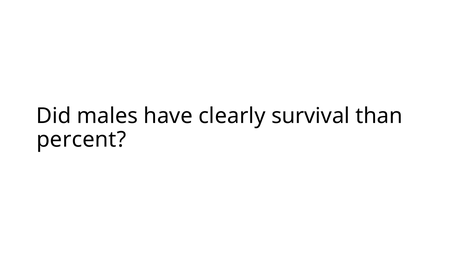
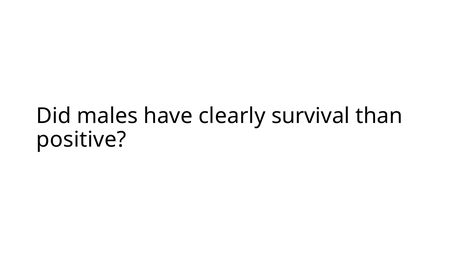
percent: percent -> positive (81, 139)
